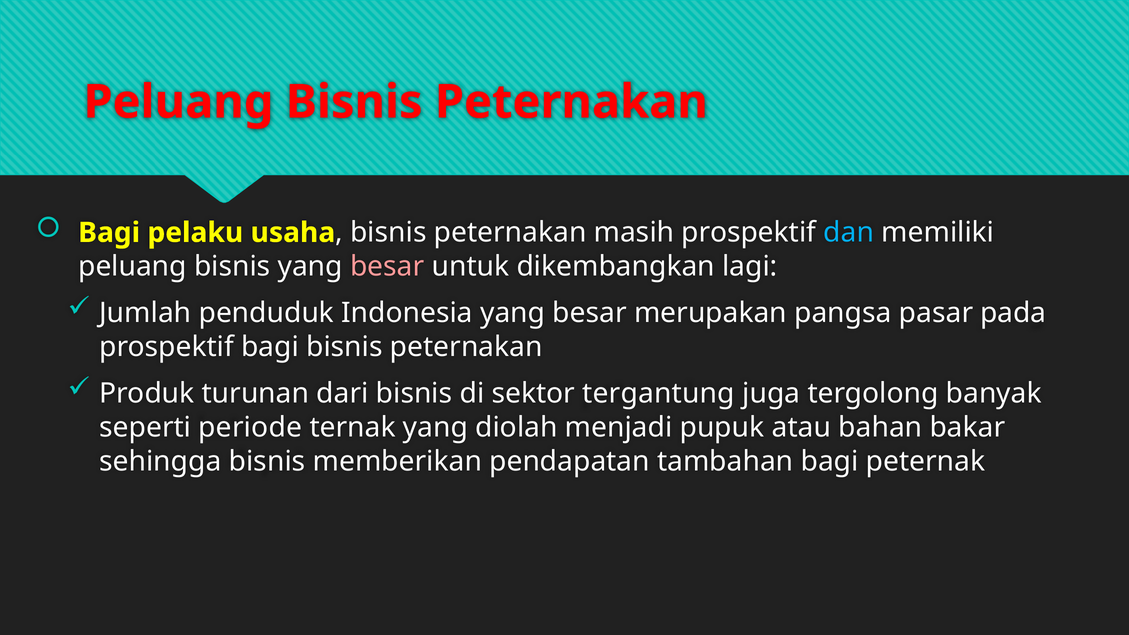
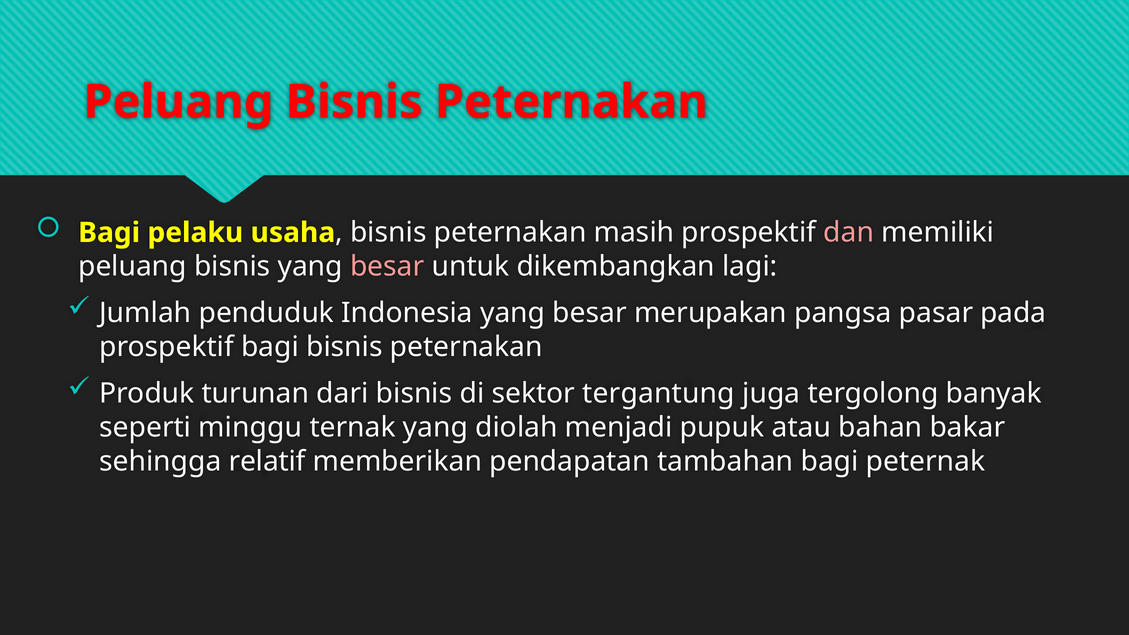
dan colour: light blue -> pink (849, 233)
periode: periode -> minggu (250, 427)
sehingga bisnis: bisnis -> relatif (267, 461)
